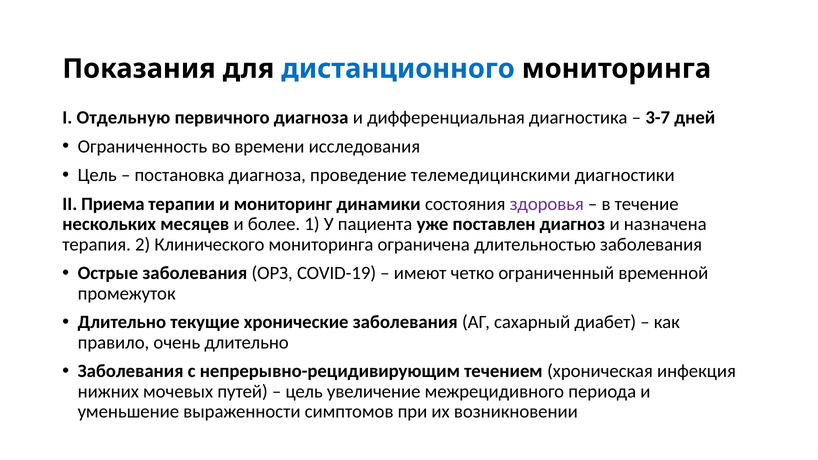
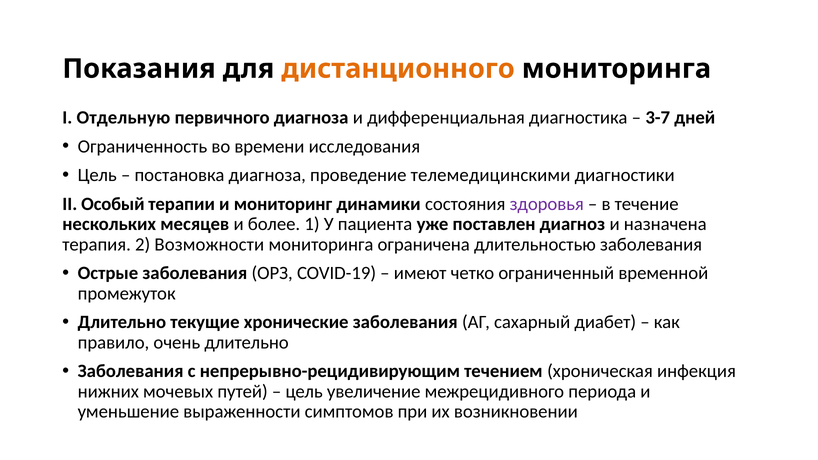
дистанционного colour: blue -> orange (398, 69)
Приема: Приема -> Особый (113, 204)
Клинического: Клинического -> Возможности (209, 244)
